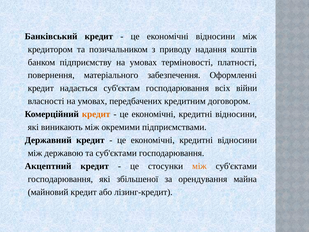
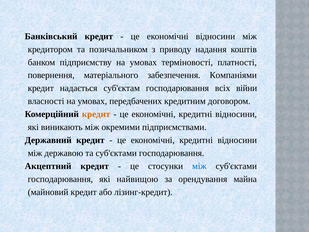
Оформленні: Оформленні -> Компаніями (233, 75)
між colour: orange -> blue (199, 166)
збільшеної: збільшеної -> найвищою (137, 179)
